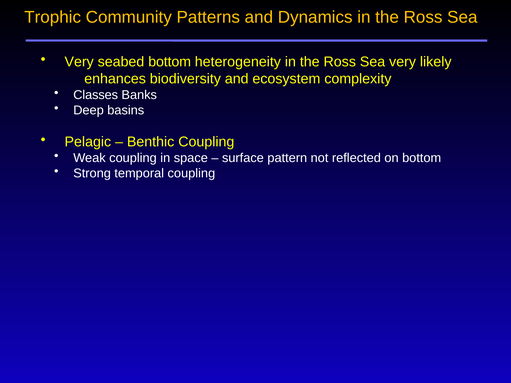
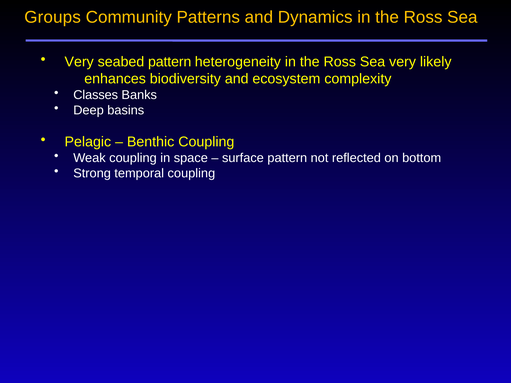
Trophic: Trophic -> Groups (53, 17)
seabed bottom: bottom -> pattern (170, 62)
